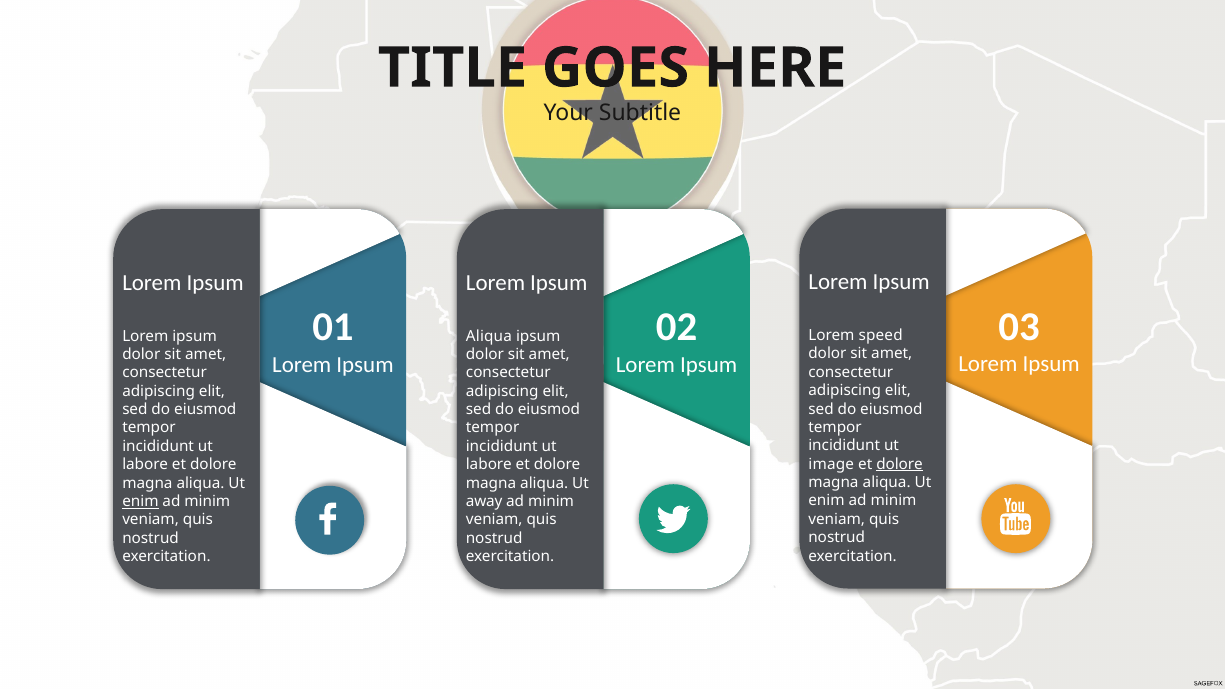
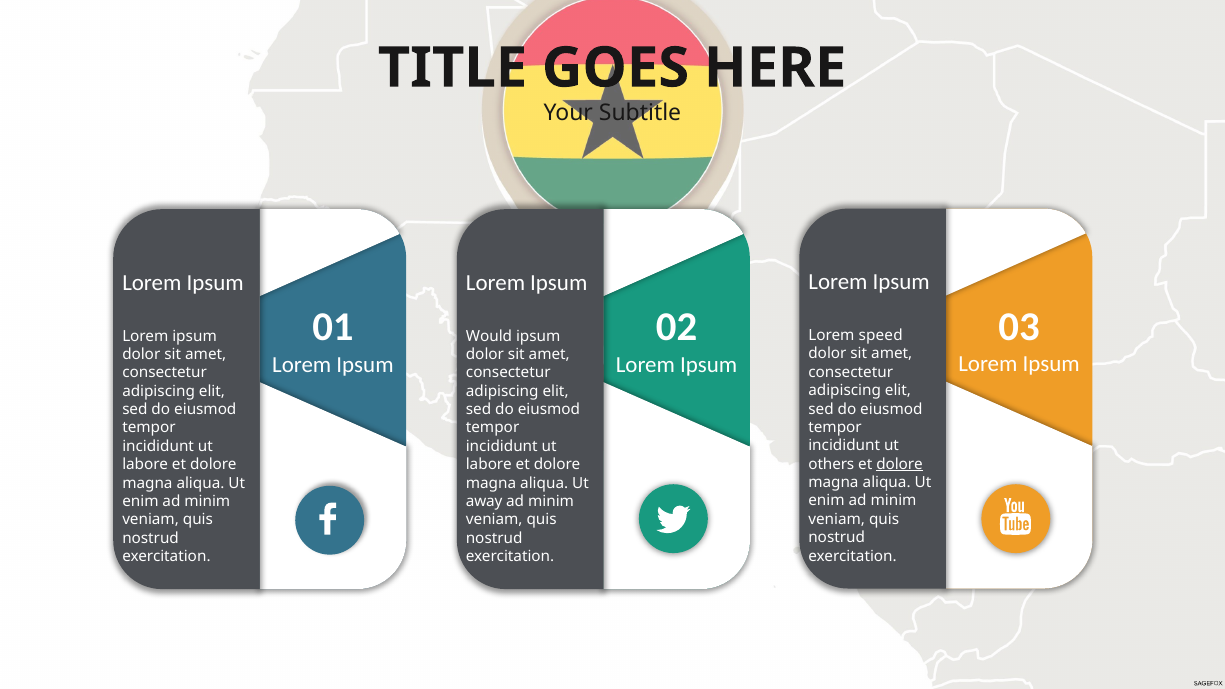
Aliqua: Aliqua -> Would (489, 336)
image: image -> others (831, 464)
enim underline: present -> none (140, 501)
